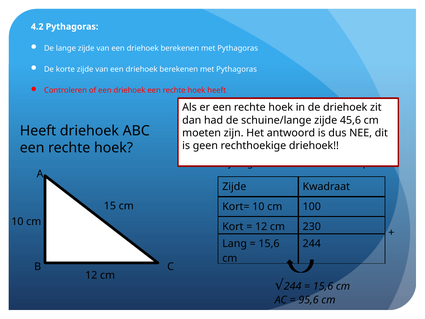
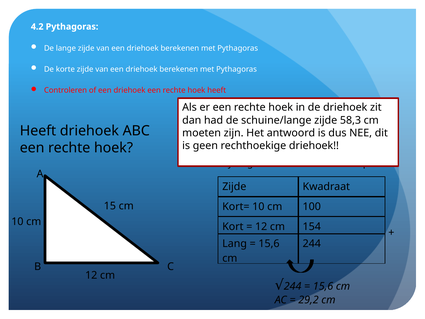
45,6: 45,6 -> 58,3 (350, 120)
230: 230 -> 154 (312, 226)
95,6: 95,6 -> 29,2 (309, 300)
